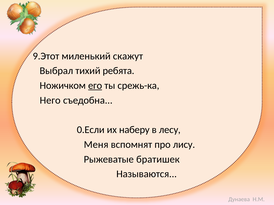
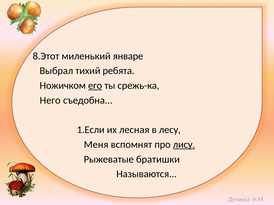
9.Этот: 9.Этот -> 8.Этот (46, 56)
скажут: скажут -> январе (128, 56)
0.Если: 0.Если -> 1.Если (91, 130)
наберу: наберу -> лесная (134, 130)
лису underline: none -> present (184, 145)
братишек: братишек -> братишки (158, 160)
